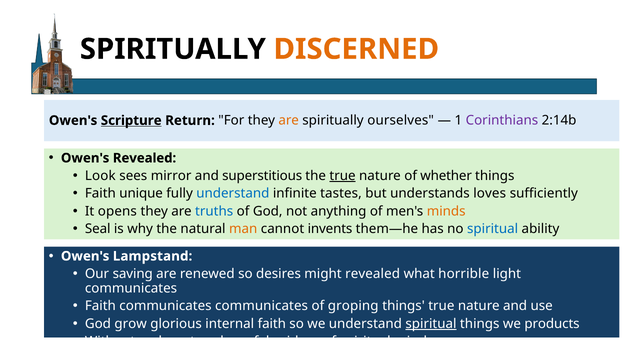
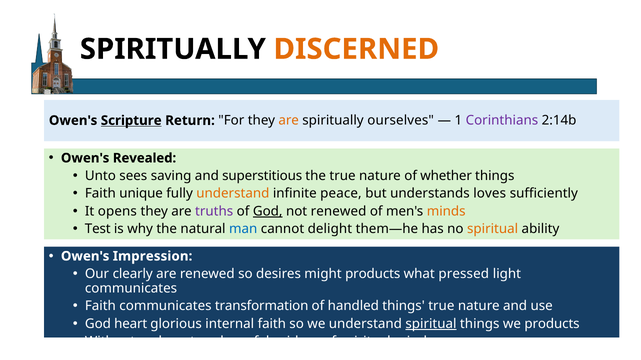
Look: Look -> Unto (100, 176)
mirror: mirror -> saving (171, 176)
true underline: present -> none (343, 176)
understand colour: blue -> orange (233, 194)
tastes: tastes -> peace (341, 194)
truths colour: blue -> purple (214, 212)
God underline: none -> present (268, 212)
not anything: anything -> renewed (339, 212)
Seal: Seal -> Test (98, 229)
man colour: orange -> blue (243, 229)
invents: invents -> delight (330, 229)
spiritual colour: blue -> orange (493, 229)
Lampstand: Lampstand -> Impression (153, 257)
saving: saving -> clearly (133, 274)
might revealed: revealed -> products (373, 274)
horrible: horrible -> pressed (464, 274)
communicates communicates: communicates -> transformation (262, 306)
groping: groping -> handled (353, 306)
grow: grow -> heart (131, 324)
